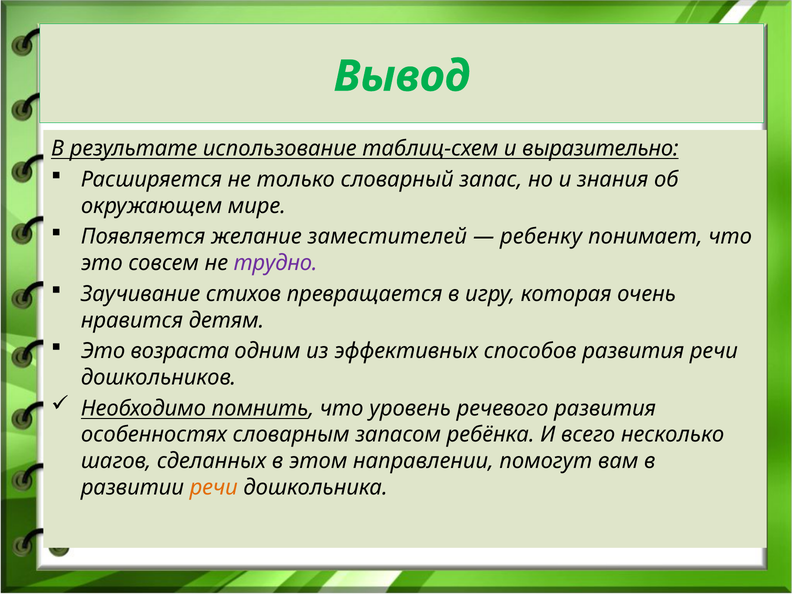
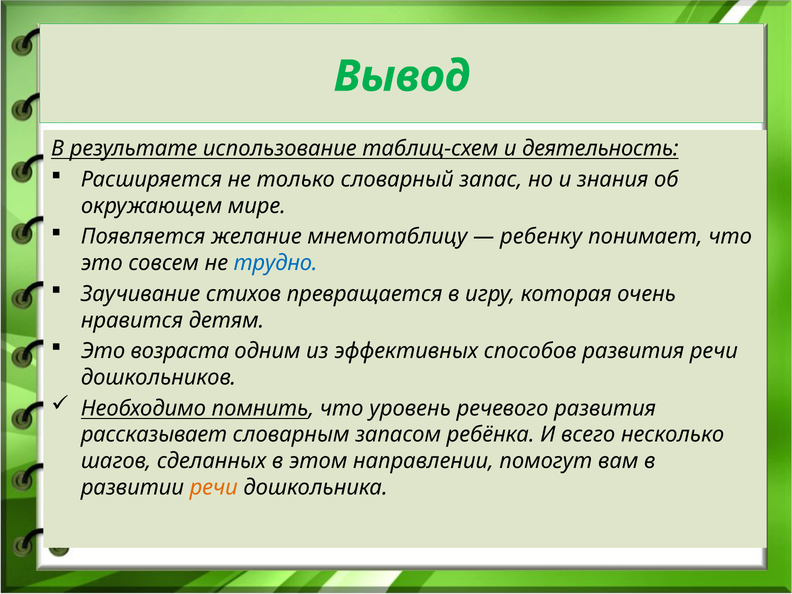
выразительно: выразительно -> деятельность (600, 149)
заместителей: заместителей -> мнемотаблицу (387, 237)
трудно colour: purple -> blue (276, 263)
особенностях: особенностях -> рассказывает (154, 435)
